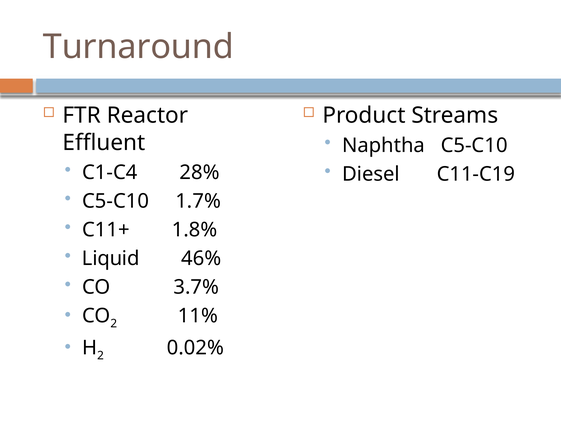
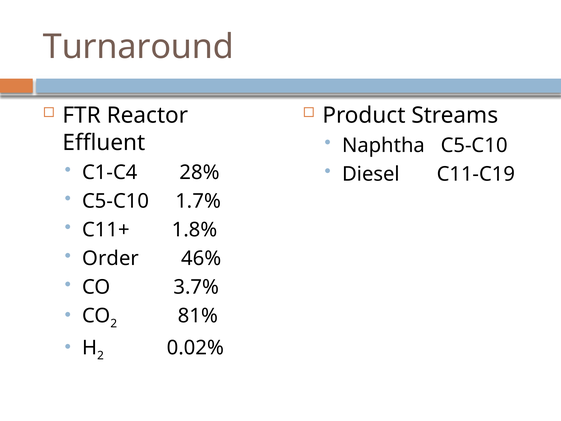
Liquid: Liquid -> Order (111, 258)
11%: 11% -> 81% (198, 316)
